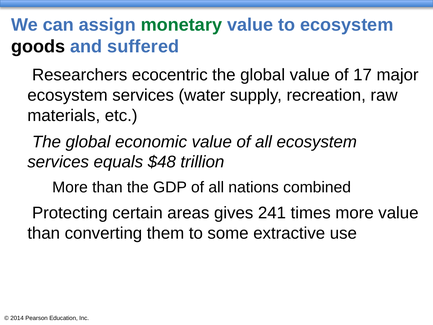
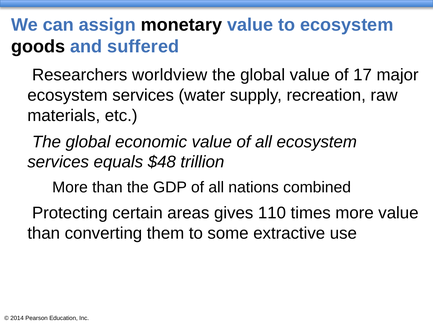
monetary colour: green -> black (182, 25)
ecocentric: ecocentric -> worldview (170, 75)
241: 241 -> 110 (272, 213)
